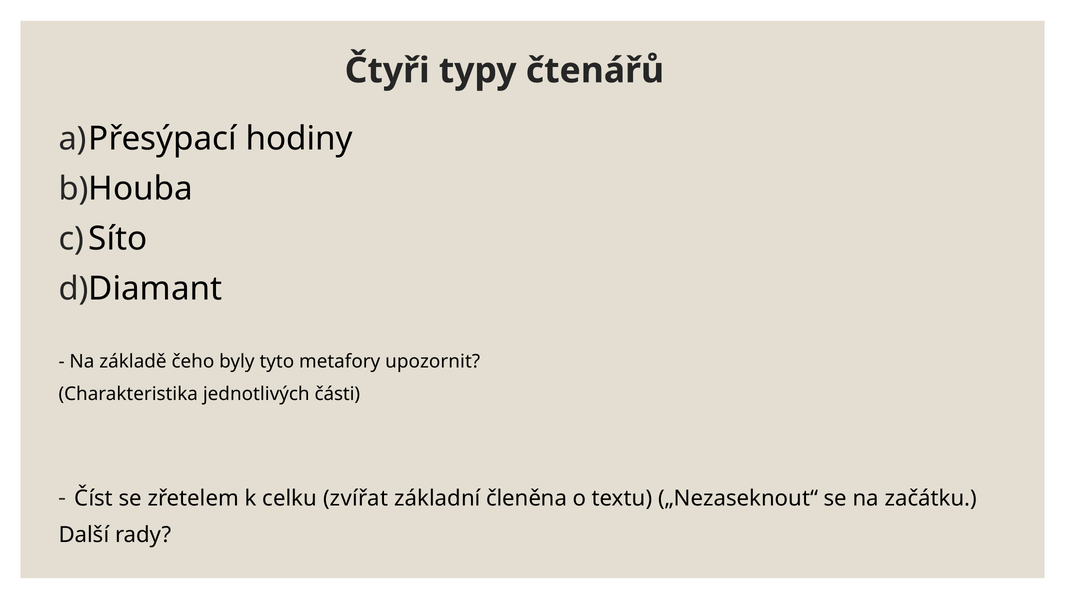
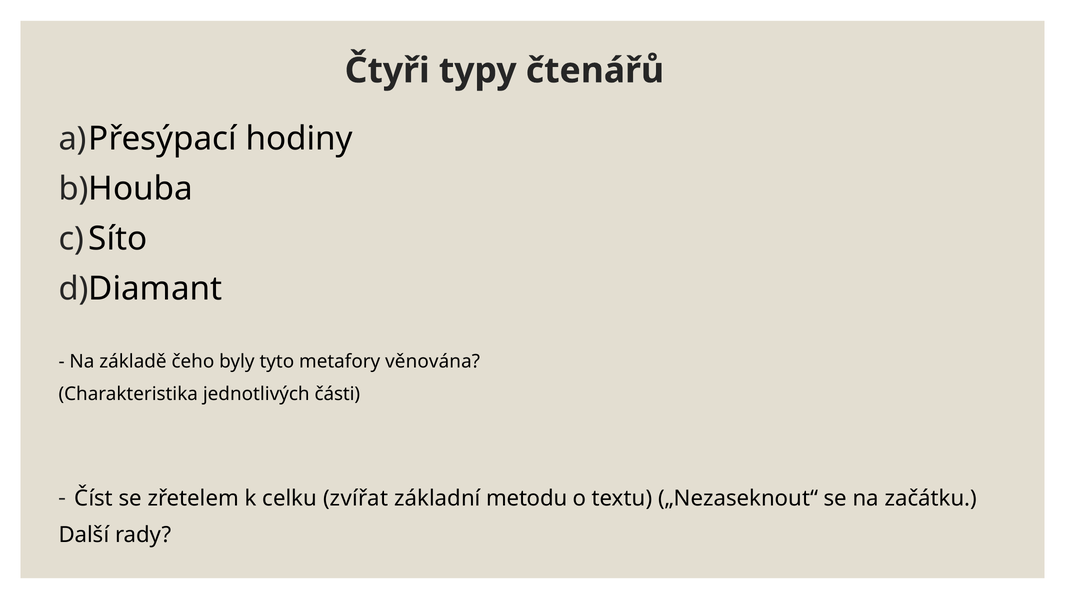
upozornit: upozornit -> věnována (433, 362)
členěna: členěna -> metodu (527, 498)
